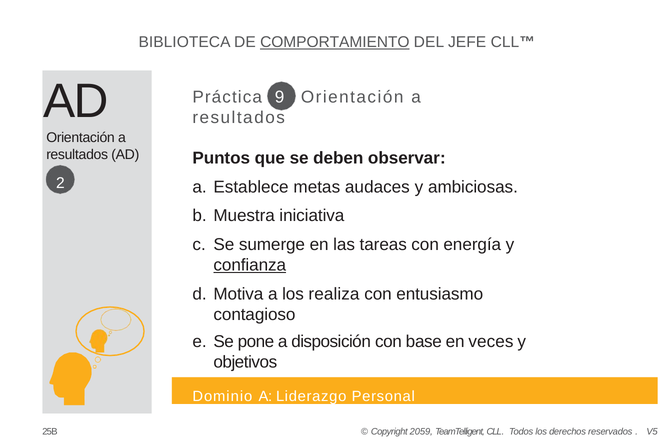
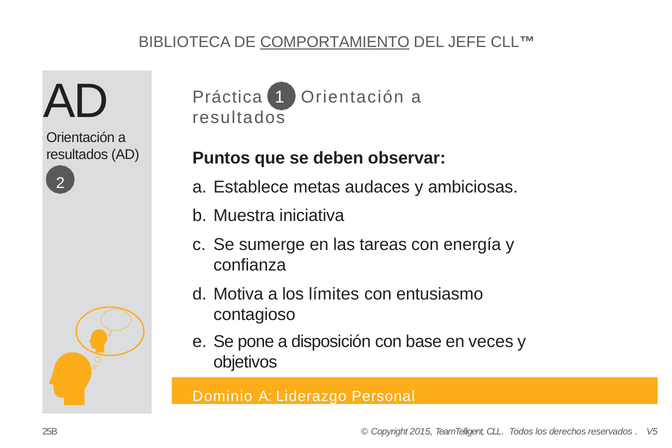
9: 9 -> 1 (280, 97)
confianza underline: present -> none (250, 265)
realiza: realiza -> límites (334, 294)
2059: 2059 -> 2015 (421, 432)
